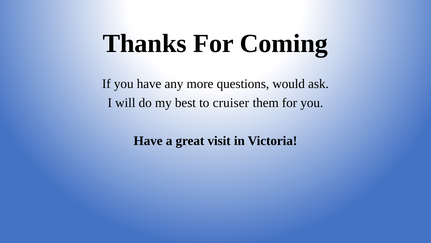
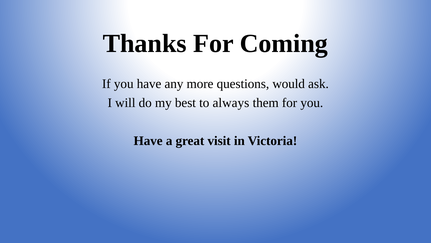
cruiser: cruiser -> always (231, 103)
